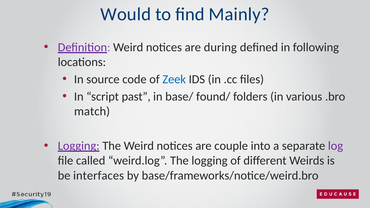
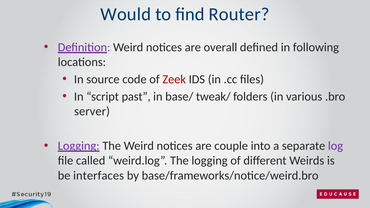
Mainly: Mainly -> Router (239, 14)
during: during -> overall (220, 47)
Zeek colour: blue -> red (174, 79)
found/: found/ -> tweak/ (213, 97)
match: match -> server (92, 111)
